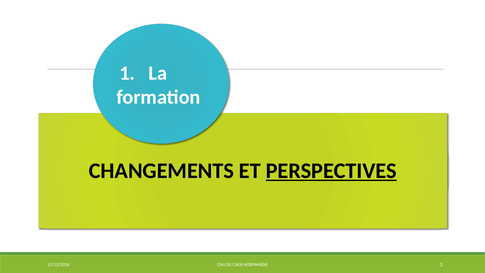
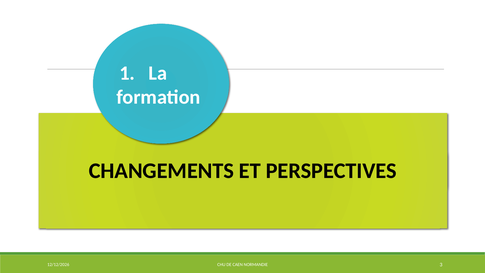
PERSPECTIVES underline: present -> none (331, 171)
